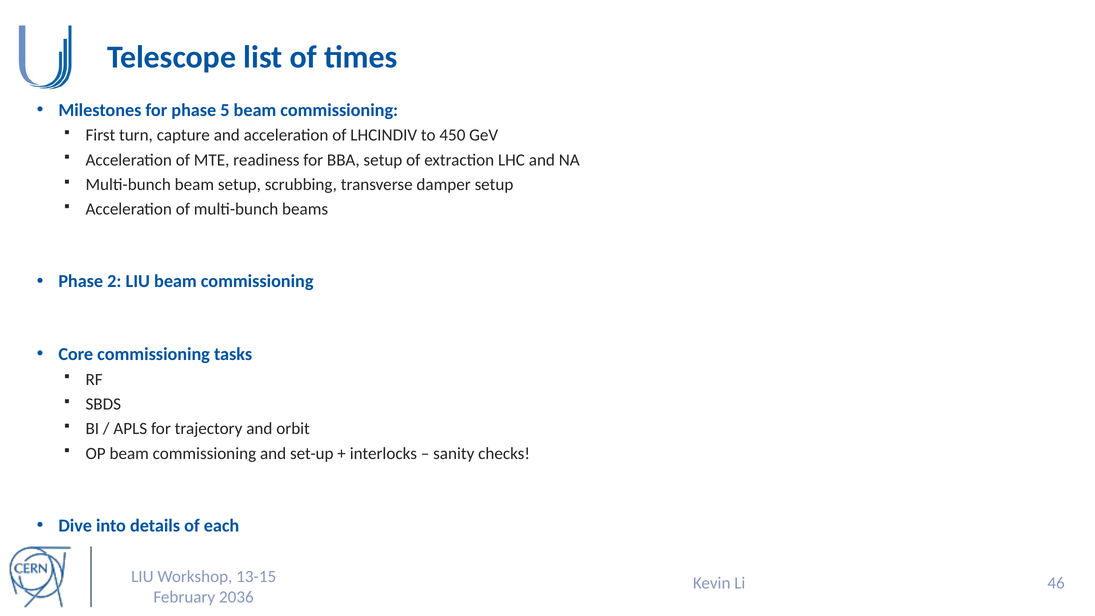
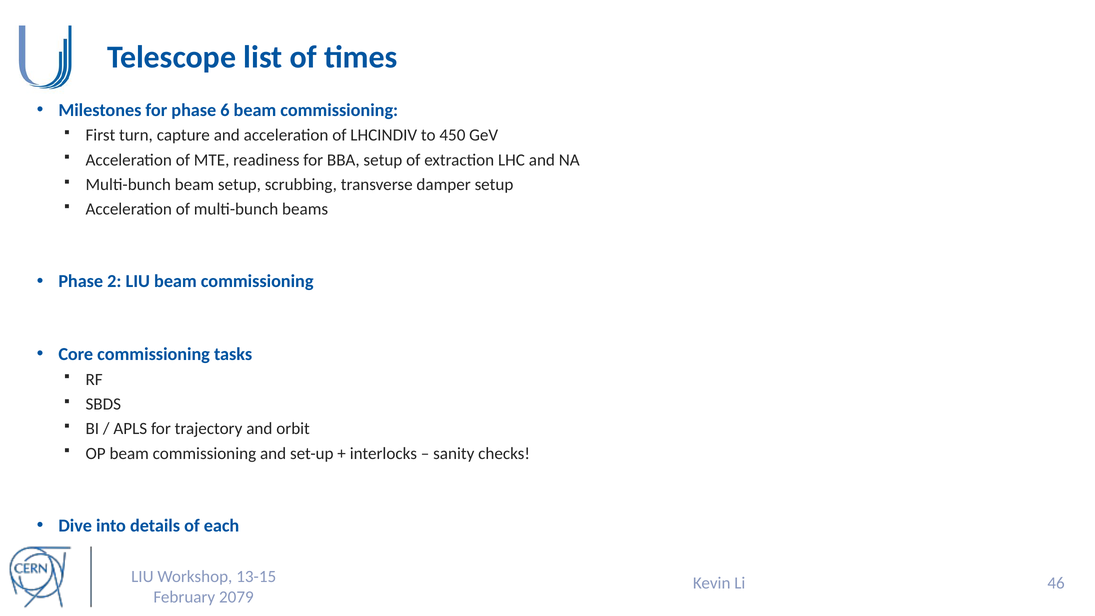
5: 5 -> 6 (225, 110)
2036: 2036 -> 2079 (236, 597)
